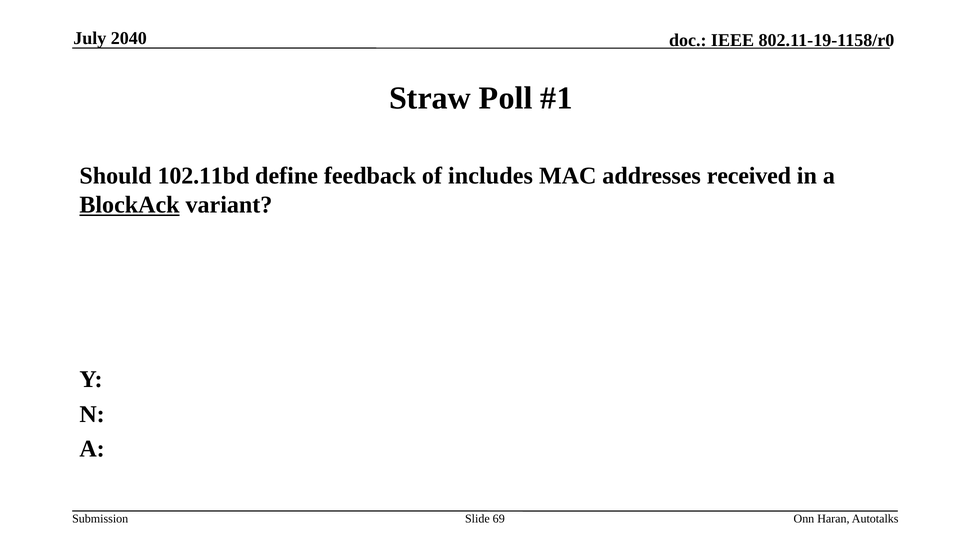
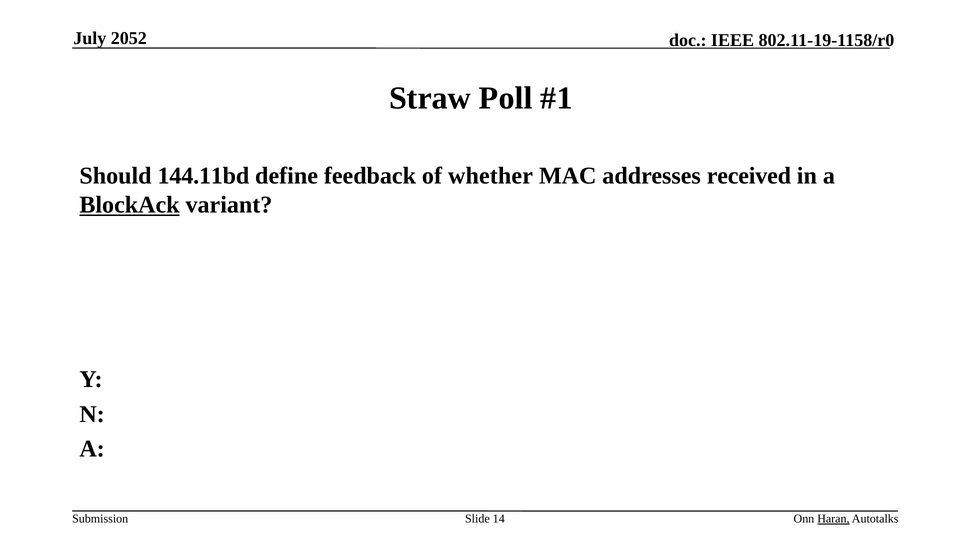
2040: 2040 -> 2052 (129, 38)
102.11bd: 102.11bd -> 144.11bd (203, 176)
includes: includes -> whether (490, 176)
69: 69 -> 14 (499, 519)
Haran underline: none -> present (833, 519)
